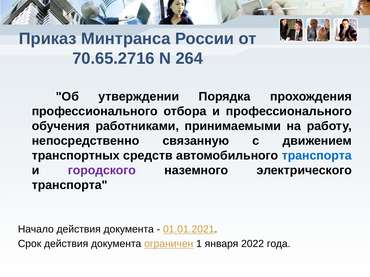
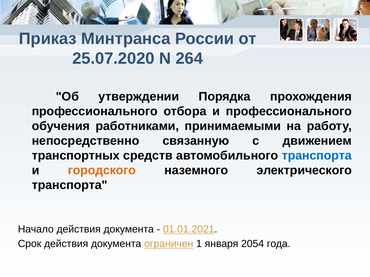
70.65.2716: 70.65.2716 -> 25.07.2020 (113, 58)
городского colour: purple -> orange (102, 171)
2022: 2022 -> 2054 (253, 244)
